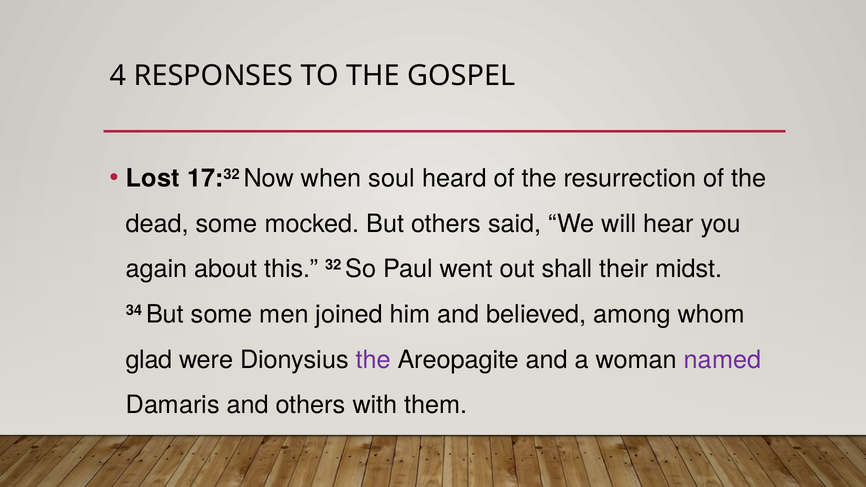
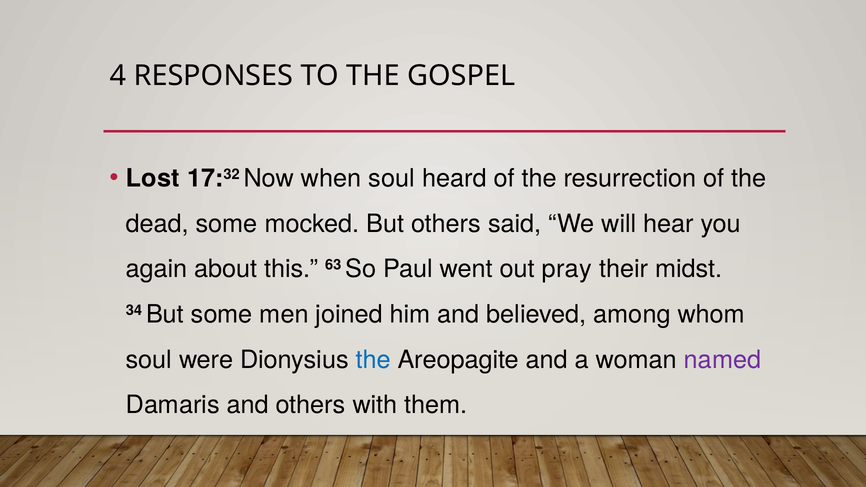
32: 32 -> 63 (333, 265)
shall: shall -> pray (567, 269)
glad: glad -> soul (149, 360)
the colour: purple -> blue (373, 360)
